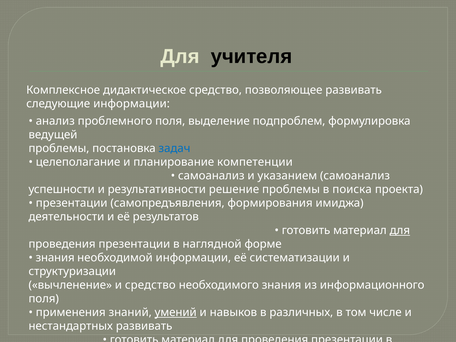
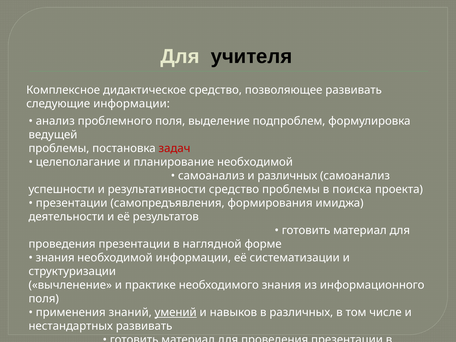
задач colour: blue -> red (174, 148)
планирование компетенции: компетенции -> необходимой (255, 162)
и указанием: указанием -> различных (287, 176)
результативности решение: решение -> средство (234, 189)
для underline: present -> none (400, 230)
и средство: средство -> практике (150, 285)
